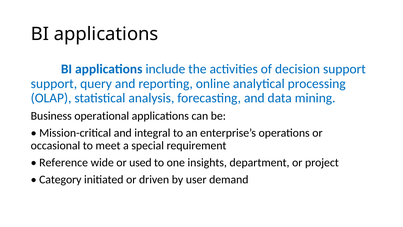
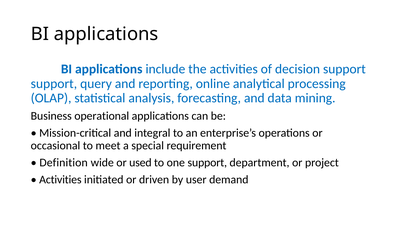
Reference: Reference -> Definition (64, 162)
one insights: insights -> support (207, 162)
Category: Category -> Activities (60, 179)
